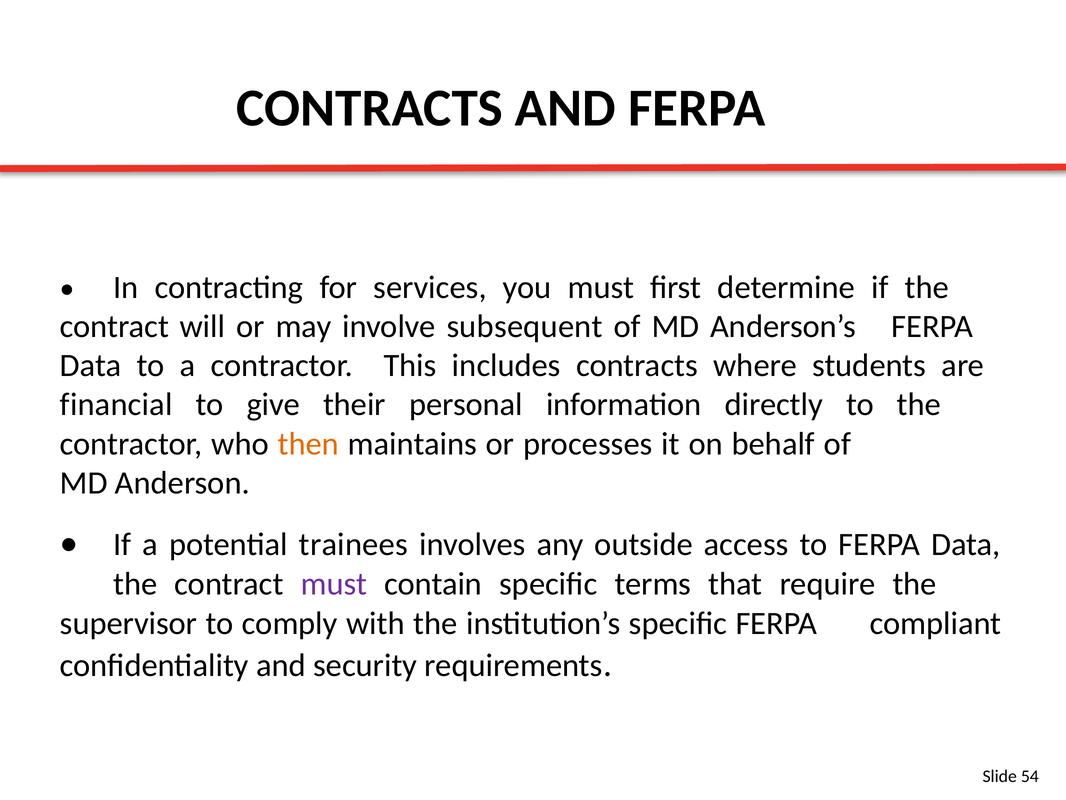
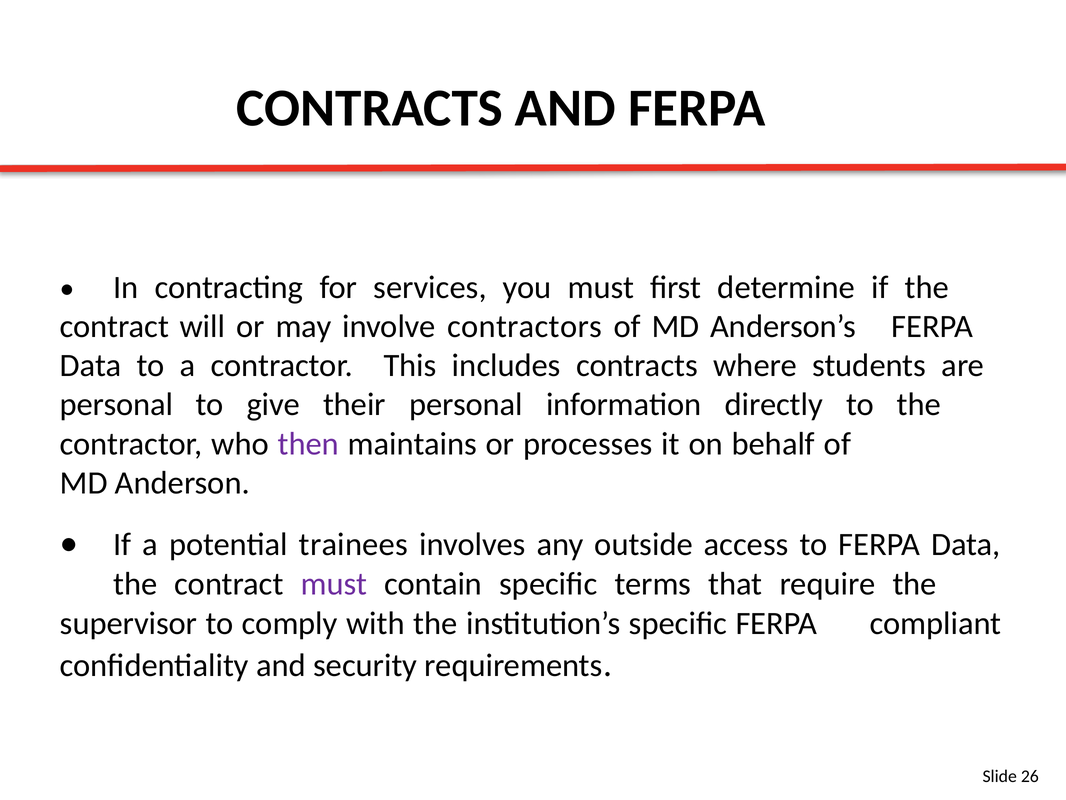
subsequent: subsequent -> contractors (525, 326)
financial: financial -> personal (116, 404)
then colour: orange -> purple (308, 444)
54: 54 -> 26 (1030, 776)
